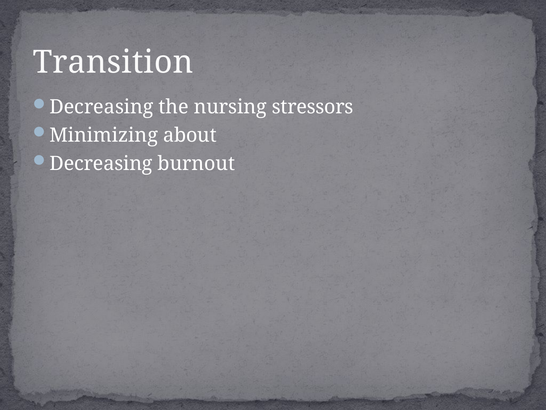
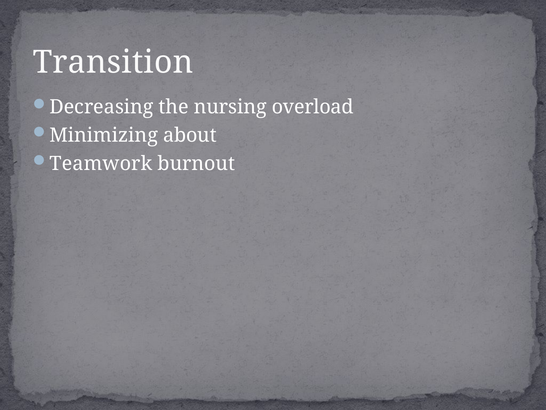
stressors: stressors -> overload (313, 107)
Decreasing: Decreasing -> Teamwork (101, 163)
